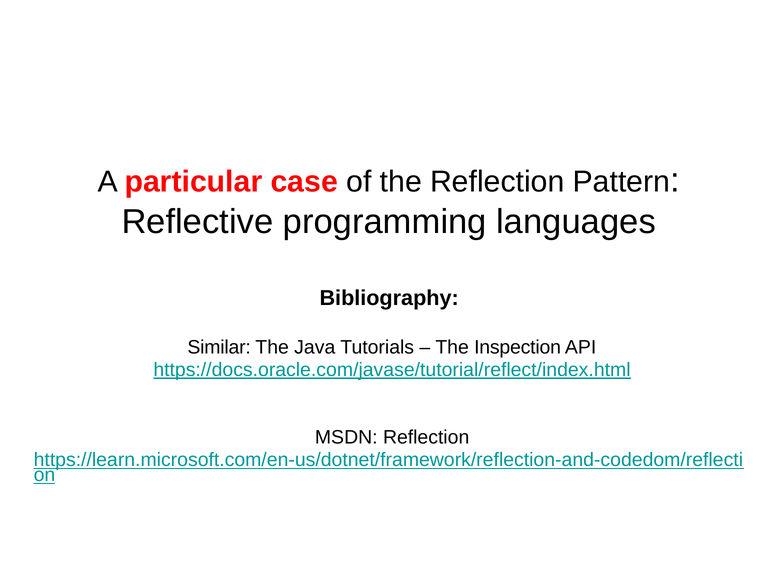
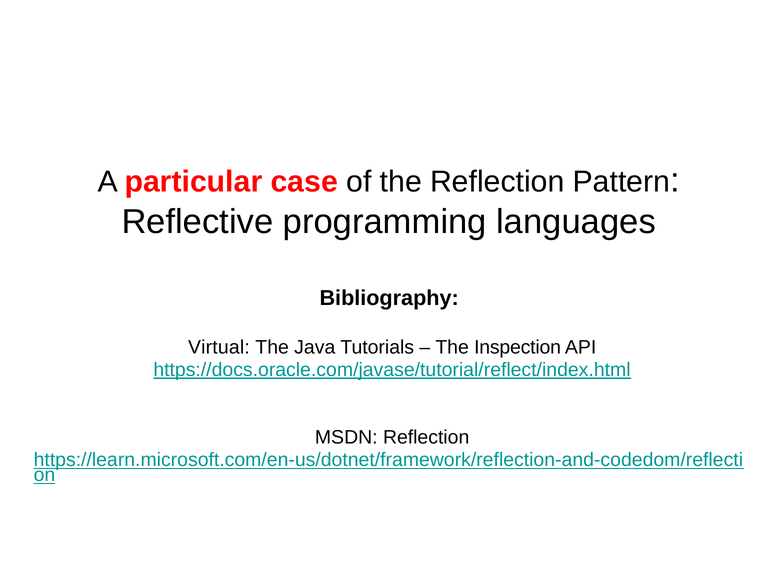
Similar: Similar -> Virtual (219, 347)
